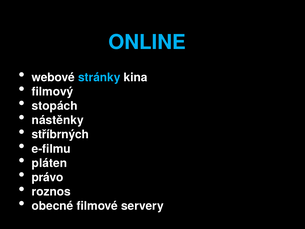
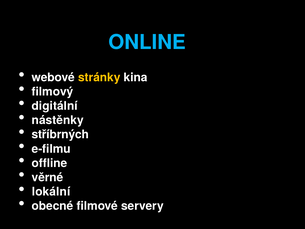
stránky colour: light blue -> yellow (99, 77)
stopách: stopách -> digitální (55, 106)
pláten: pláten -> offline (49, 163)
právo: právo -> věrné (47, 177)
roznos: roznos -> lokální (51, 192)
